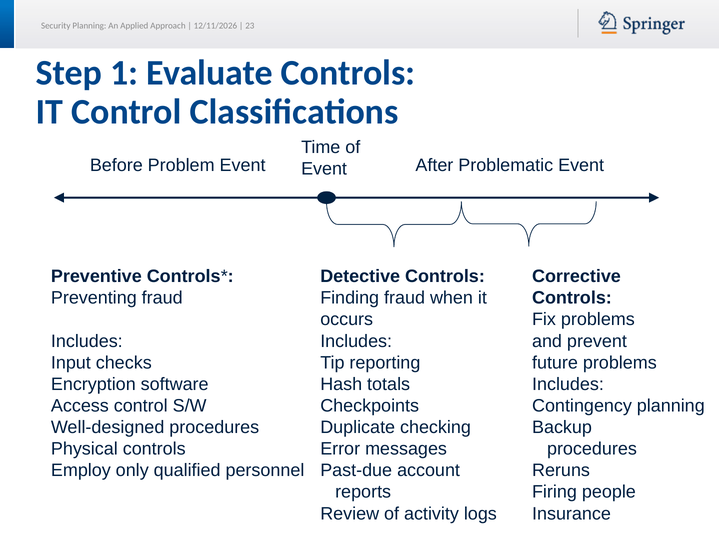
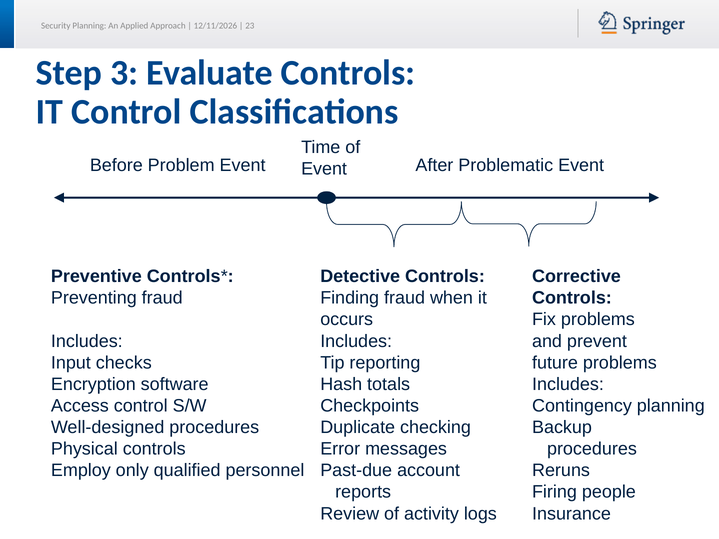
1: 1 -> 3 (124, 73)
